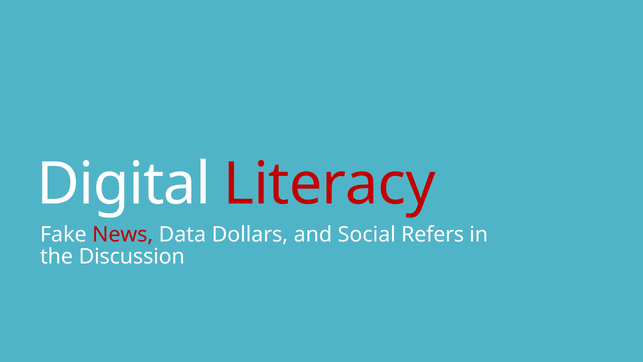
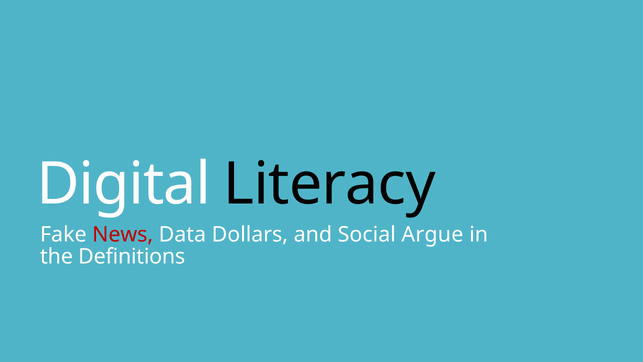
Literacy colour: red -> black (330, 184)
Refers: Refers -> Argue (432, 235)
Discussion: Discussion -> Definitions (132, 257)
